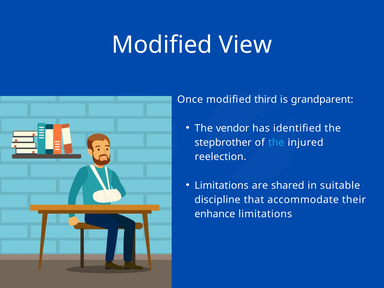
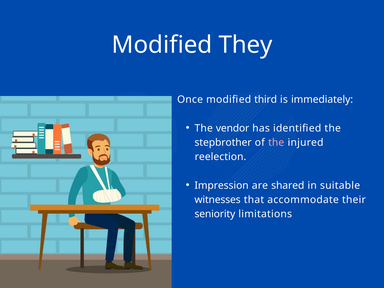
View: View -> They (245, 45)
grandparent: grandparent -> immediately (322, 100)
the colour: light blue -> pink (276, 142)
Limitations: Limitations -> Impression (222, 185)
discipline: discipline -> witnesses (218, 200)
enhance: enhance -> seniority (215, 214)
